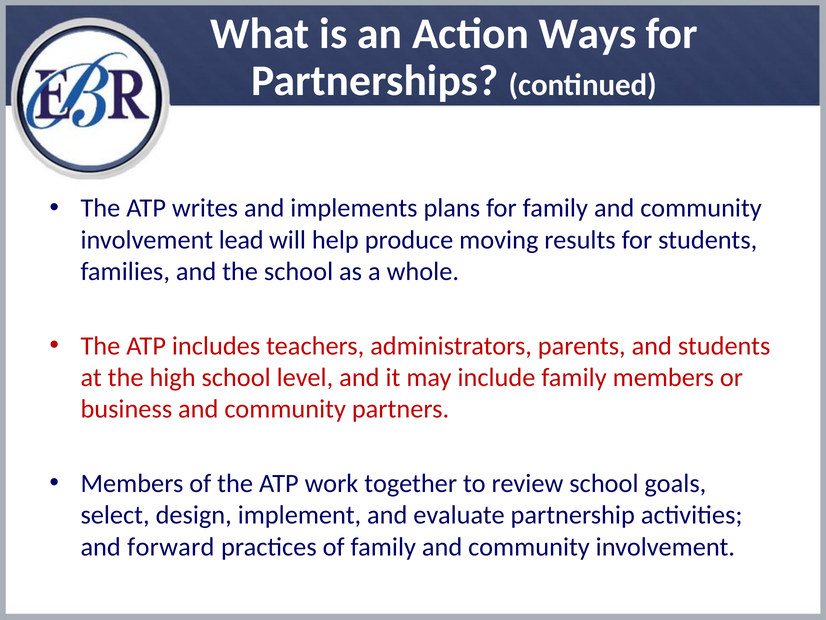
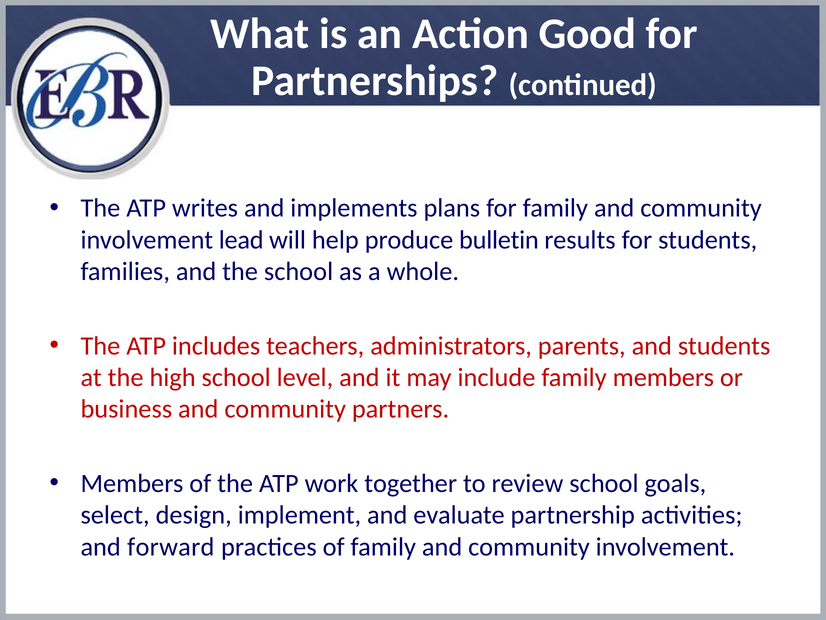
Ways: Ways -> Good (587, 34)
moving: moving -> bulletin (499, 240)
